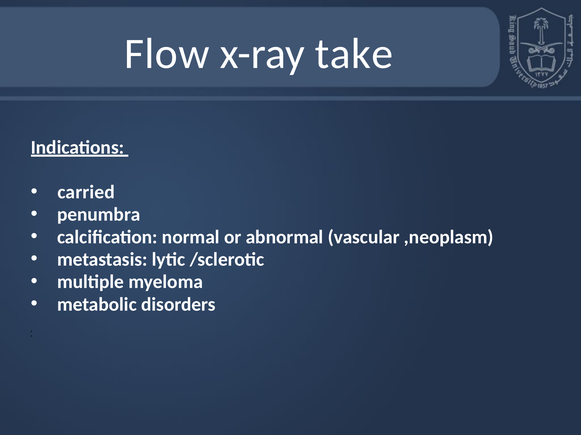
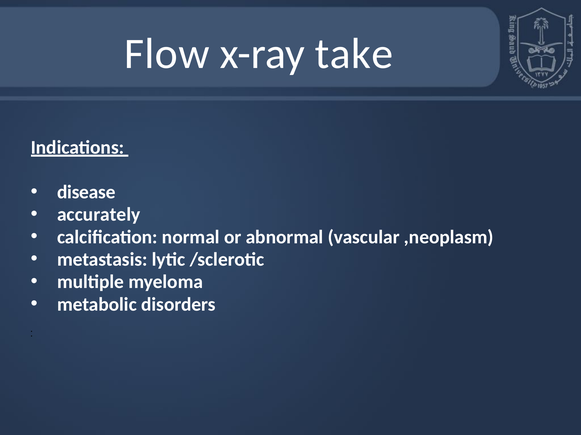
carried: carried -> disease (86, 193)
penumbra: penumbra -> accurately (99, 215)
